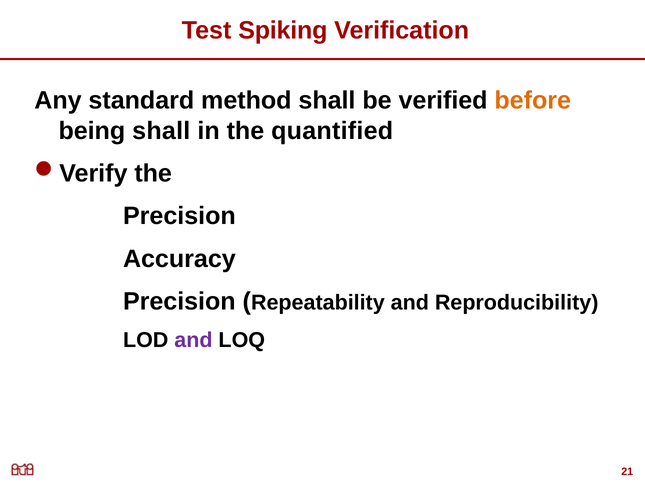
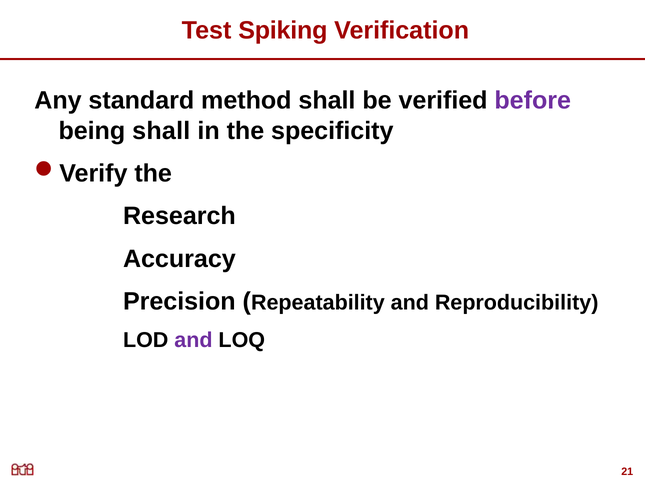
before colour: orange -> purple (533, 101)
quantified: quantified -> specificity (332, 131)
Precision: Precision -> Research (179, 216)
